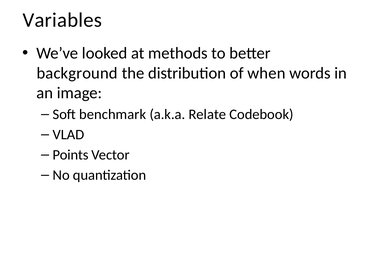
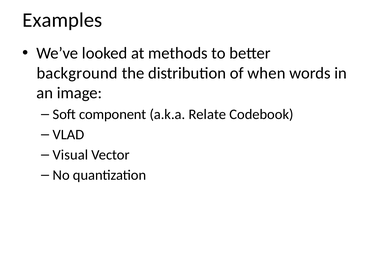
Variables: Variables -> Examples (62, 20)
benchmark: benchmark -> component (113, 115)
Points: Points -> Visual (70, 155)
